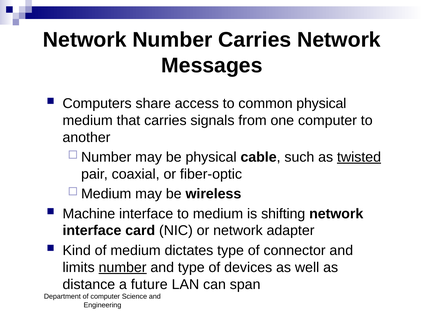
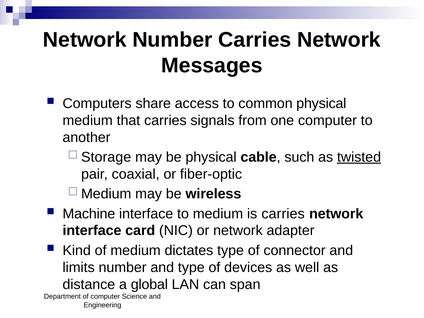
Number: Number -> Storage (106, 157)
is shifting: shifting -> carries (283, 214)
number underline: present -> none (123, 267)
future: future -> global (149, 284)
